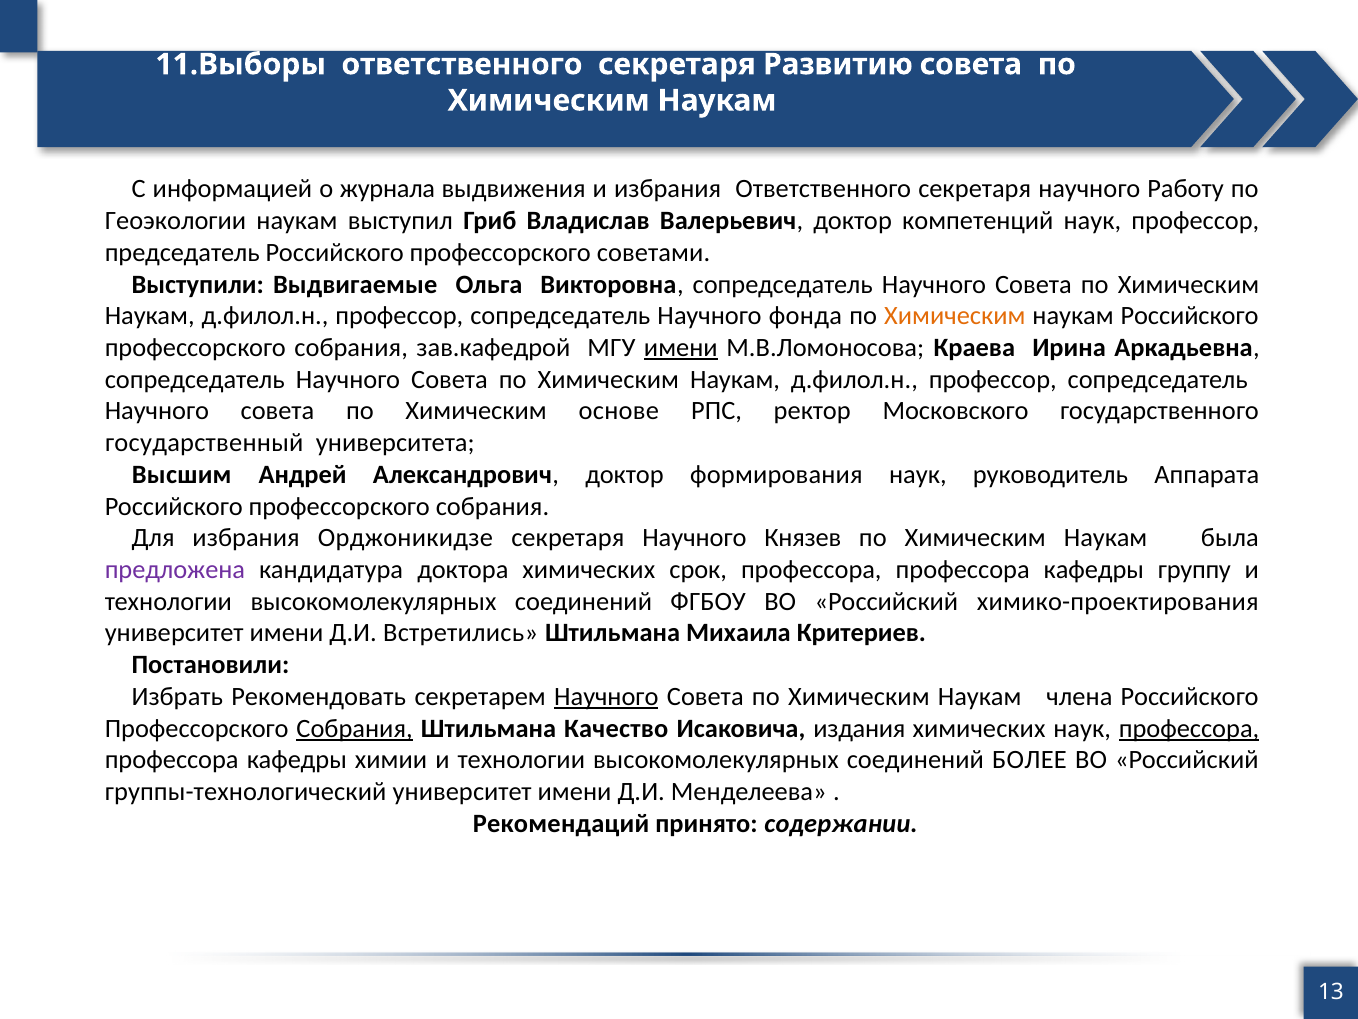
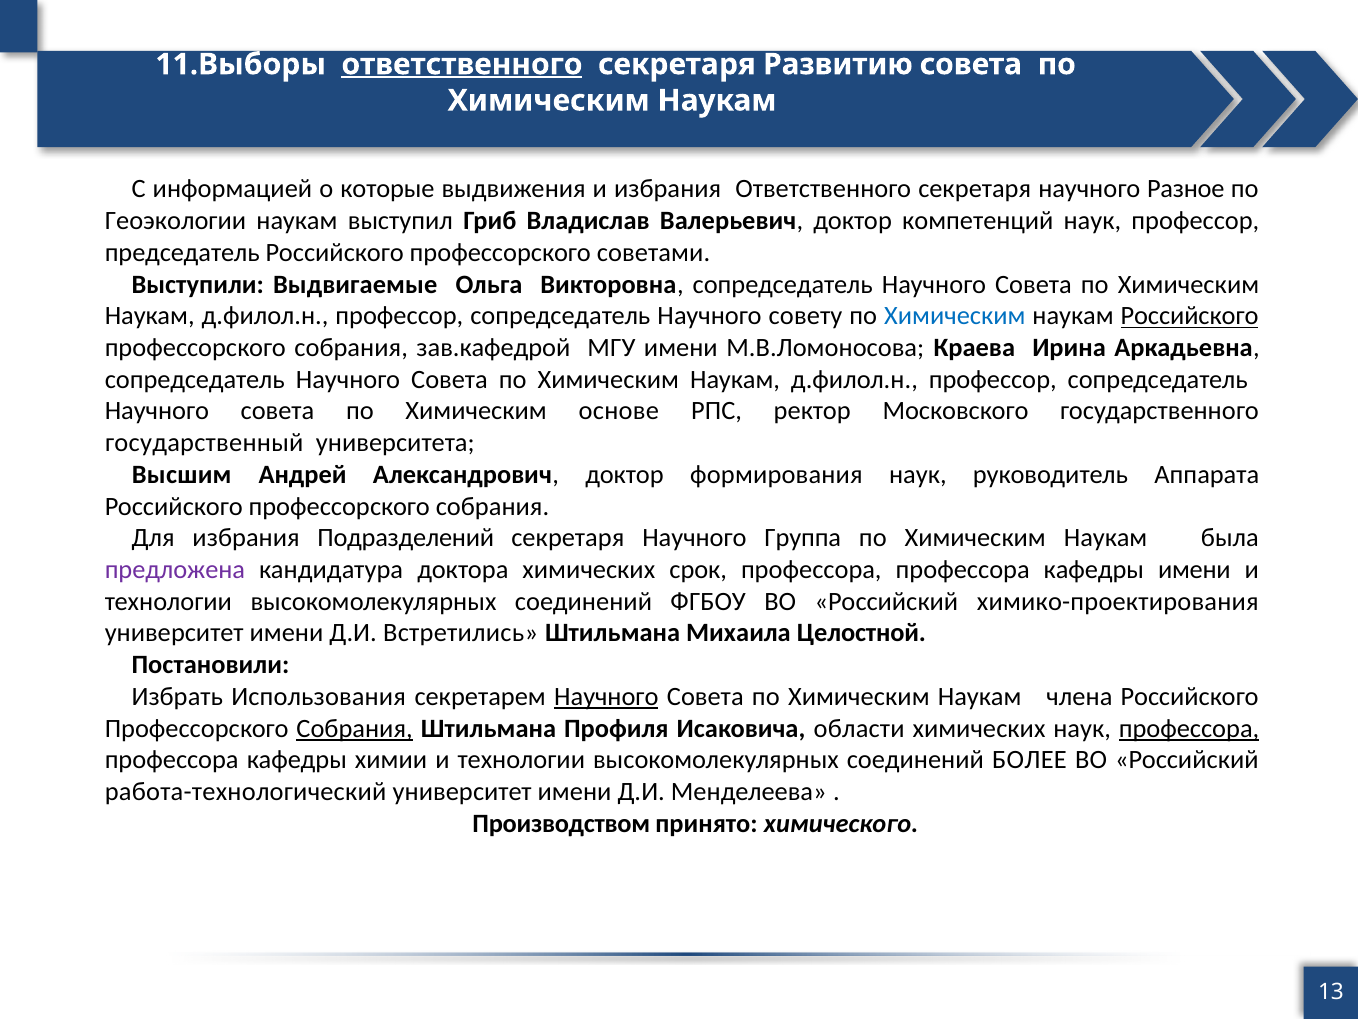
ответственного underline: none -> present (462, 64)
журнала: журнала -> которые (387, 189)
Работу: Работу -> Разное (1186, 189)
фонда: фонда -> совету (806, 316)
Химическим colour: orange -> blue (955, 316)
Российского underline: none -> present (1190, 316)
имени underline: present -> none (681, 348)
Орджоникидзе: Орджоникидзе -> Подразделений (406, 538)
Князев: Князев -> Группа (803, 538)
кафедры группу: группу -> имени (1194, 570)
Критериев: Критериев -> Целостной (861, 633)
Рекомендовать: Рекомендовать -> Использования (319, 696)
Качество: Качество -> Профиля (616, 728)
издания: издания -> области (859, 728)
группы-технологический: группы-технологический -> работа-технологический (246, 791)
Рекомендаций: Рекомендаций -> Производством (561, 823)
содержании: содержании -> химического (841, 823)
